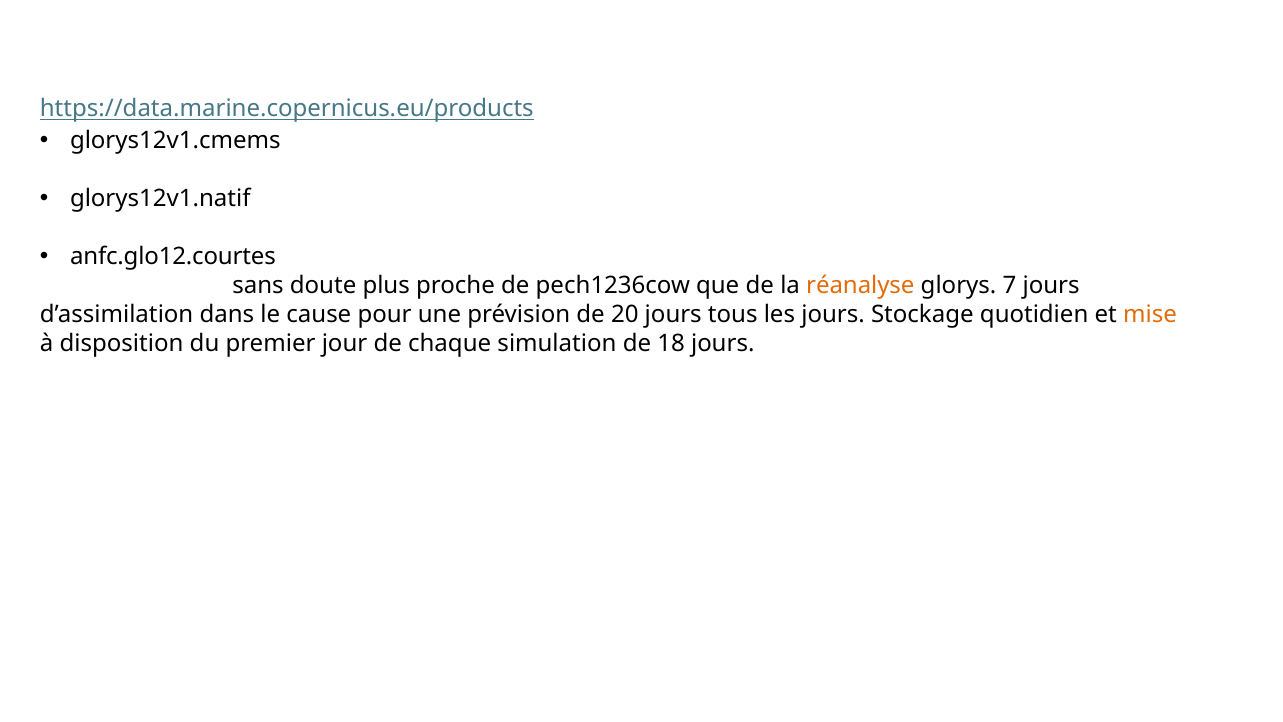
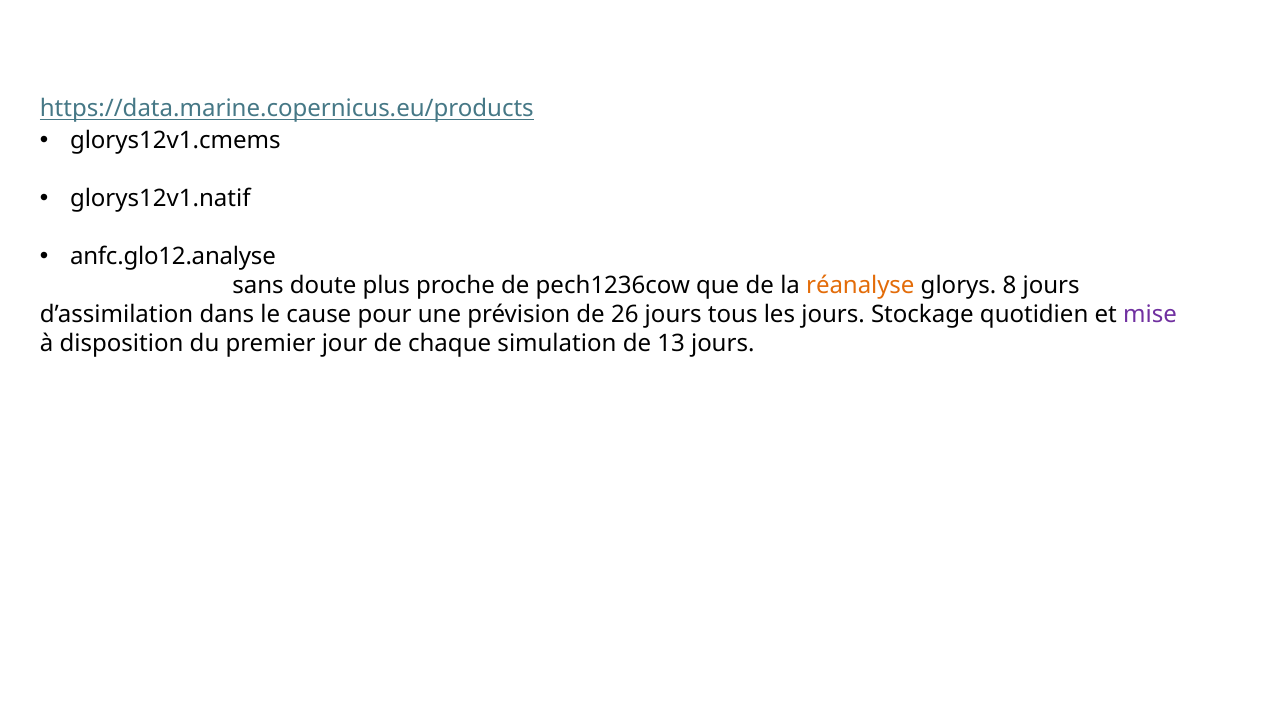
anfc.glo12.courtes: anfc.glo12.courtes -> anfc.glo12.analyse (173, 256)
7: 7 -> 8 (1010, 285)
20: 20 -> 26 (625, 314)
mise colour: orange -> purple (1150, 314)
18: 18 -> 13 (671, 343)
